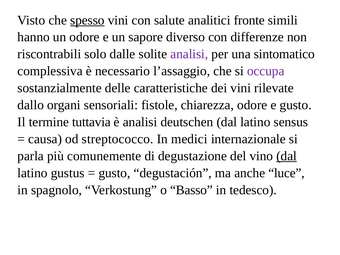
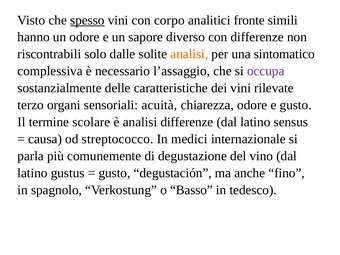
salute: salute -> corpo (169, 20)
analisi colour: purple -> orange (189, 54)
dallo: dallo -> terzo (31, 105)
fistole: fistole -> acuità (159, 105)
tuttavia: tuttavia -> scolare (91, 122)
analisi deutschen: deutschen -> differenze (187, 122)
dal underline: present -> none (287, 156)
luce: luce -> fino (287, 173)
